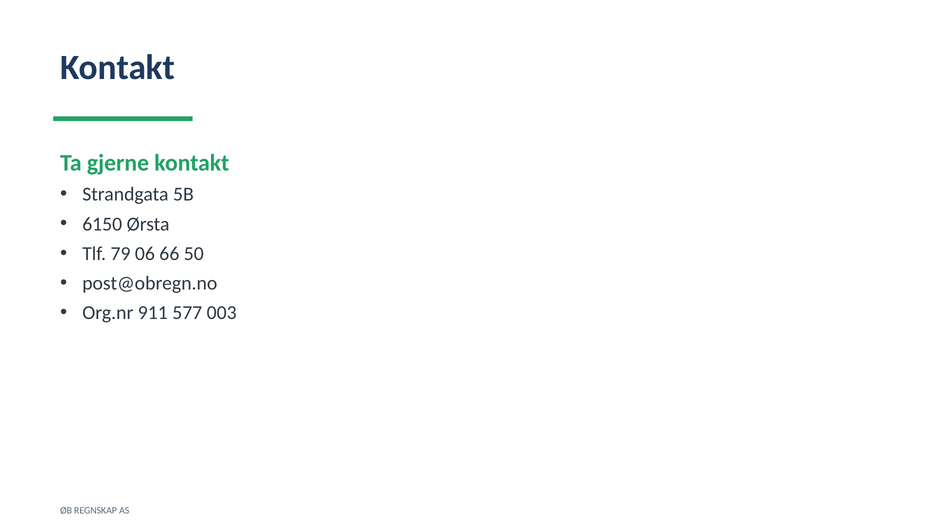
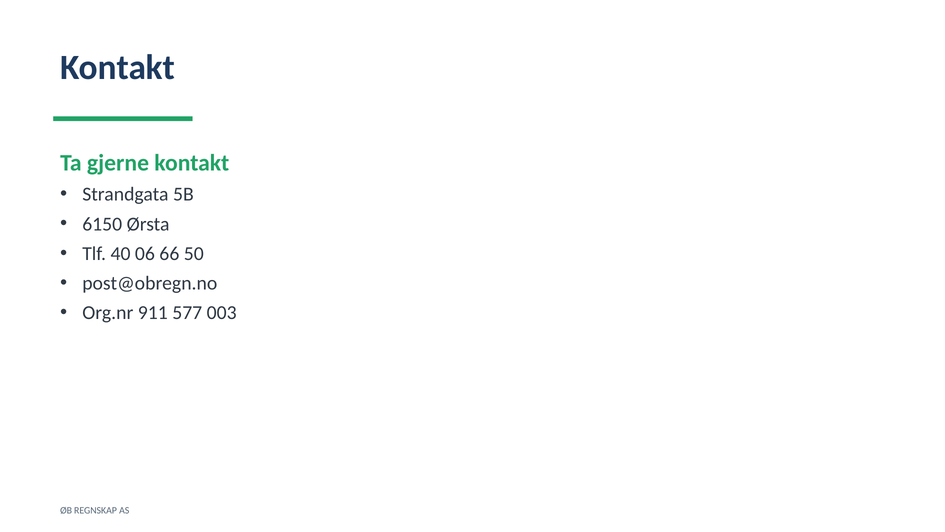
79: 79 -> 40 (121, 253)
